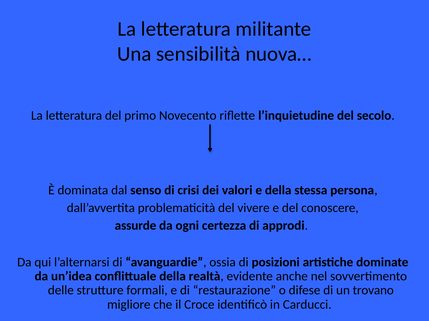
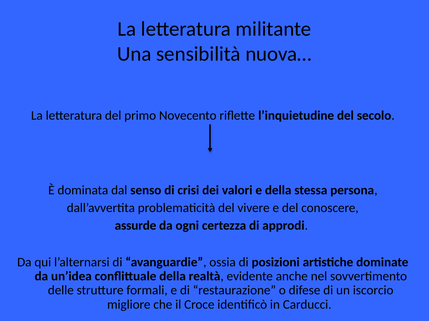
trovano: trovano -> iscorcio (373, 291)
